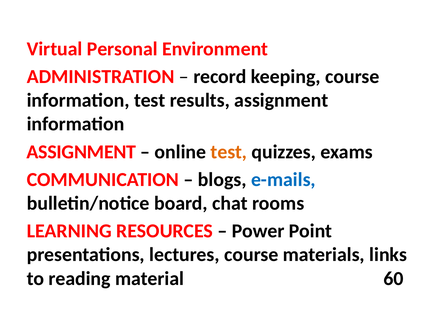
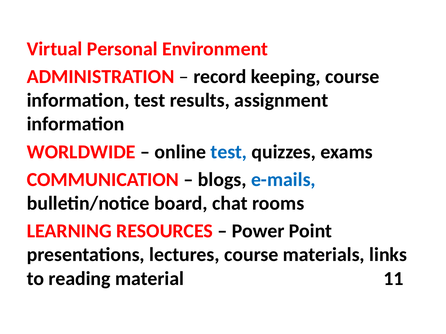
ASSIGNMENT: ASSIGNMENT -> WORLDWIDE (81, 152)
test colour: orange -> blue (229, 152)
60: 60 -> 11 (394, 279)
